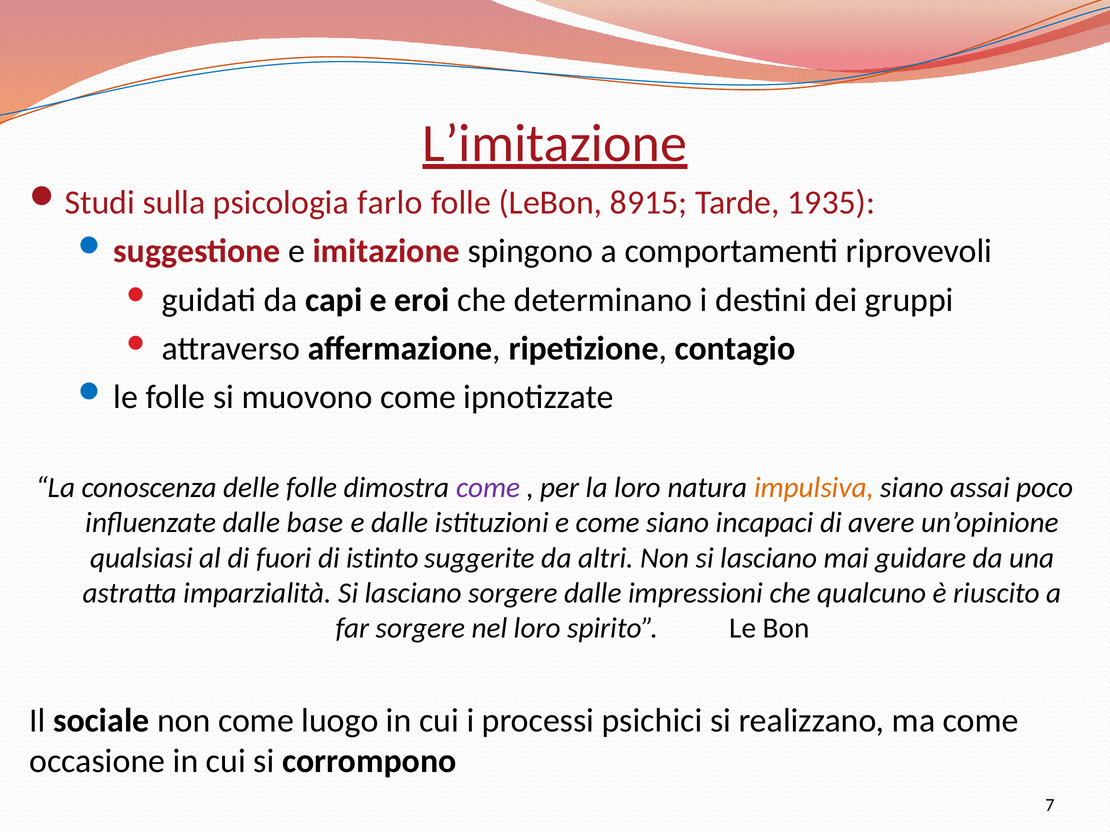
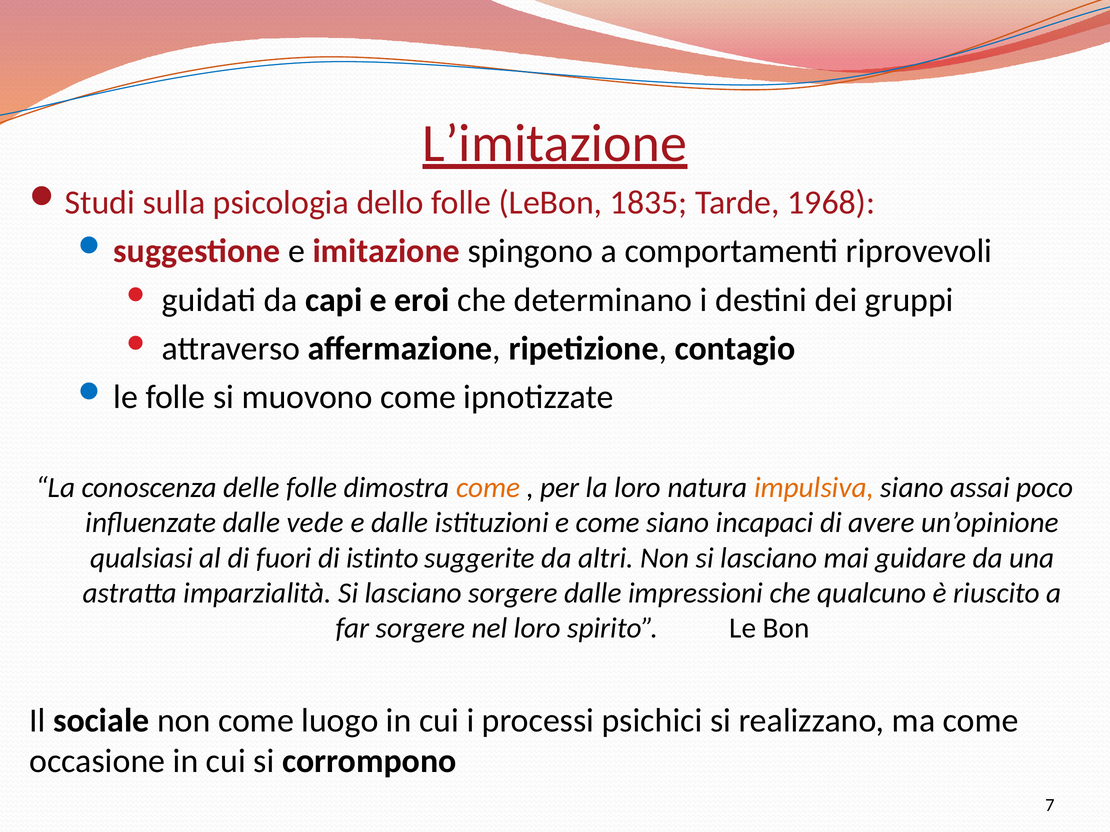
farlo: farlo -> dello (390, 203)
8915: 8915 -> 1835 (649, 203)
1935: 1935 -> 1968 (831, 203)
come colour: purple -> orange (488, 488)
base: base -> vede (315, 523)
